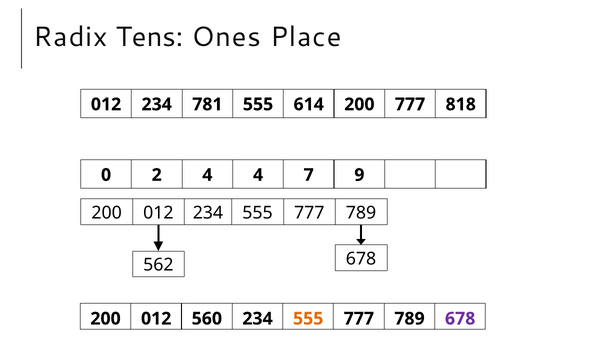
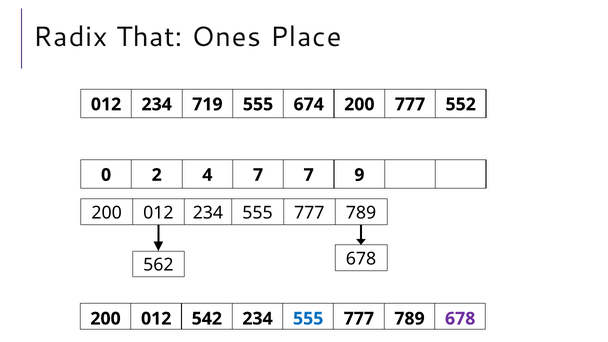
Tens: Tens -> That (149, 37)
781: 781 -> 719 (207, 104)
614: 614 -> 674 (309, 104)
818: 818 -> 552 (461, 104)
4 4: 4 -> 7 (258, 175)
560: 560 -> 542 (207, 319)
555 colour: orange -> blue (308, 319)
